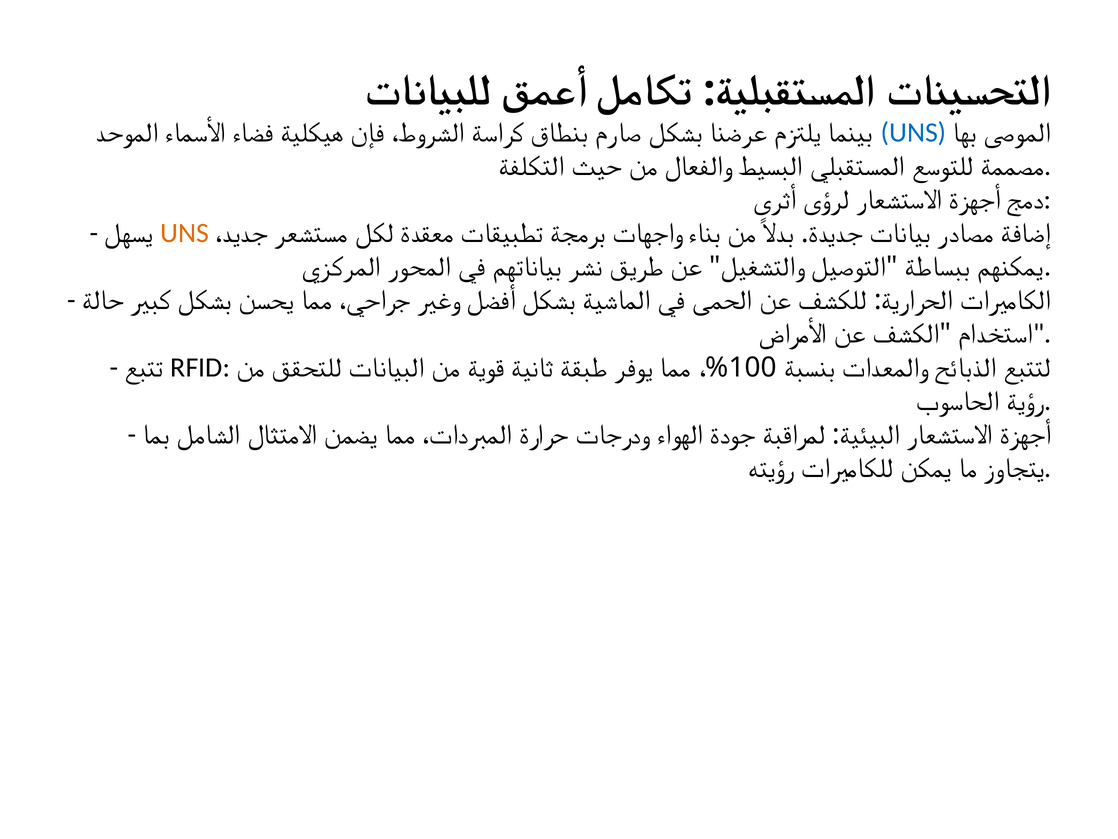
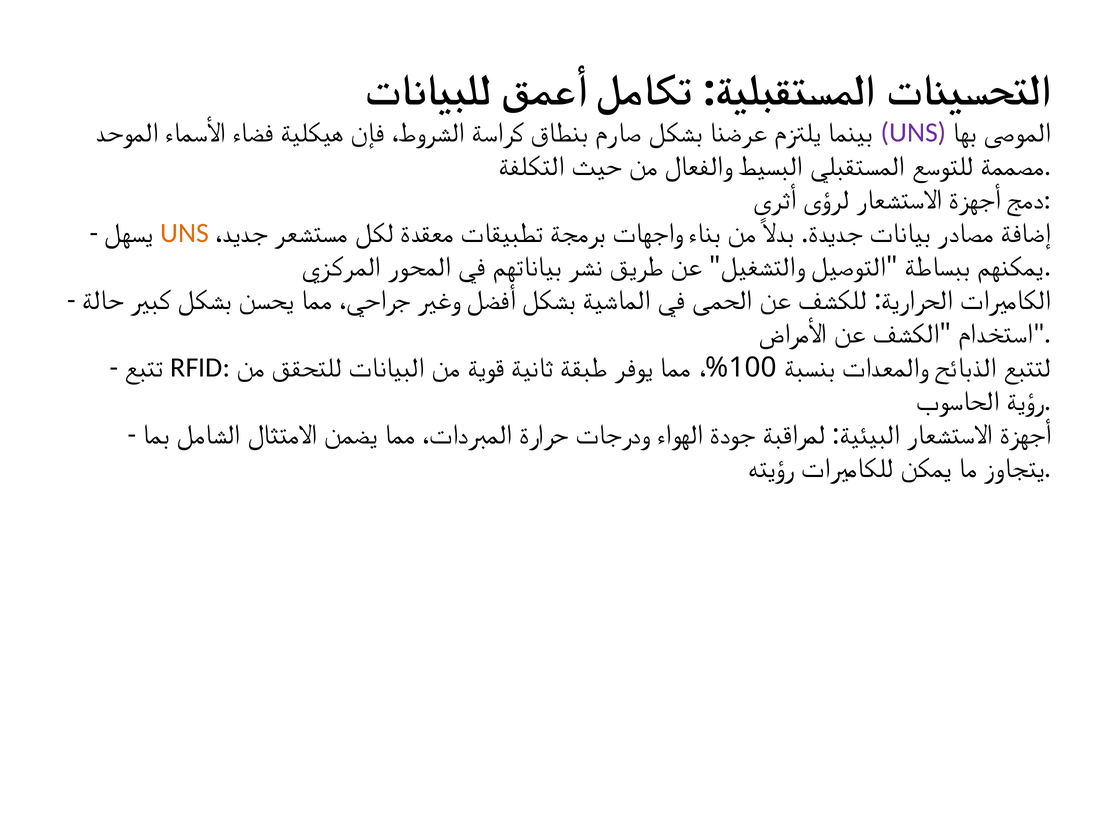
UNS colour: blue -> purple (914, 132)
